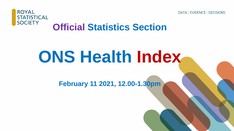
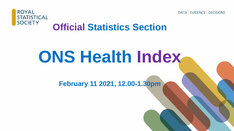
Index colour: red -> purple (159, 57)
